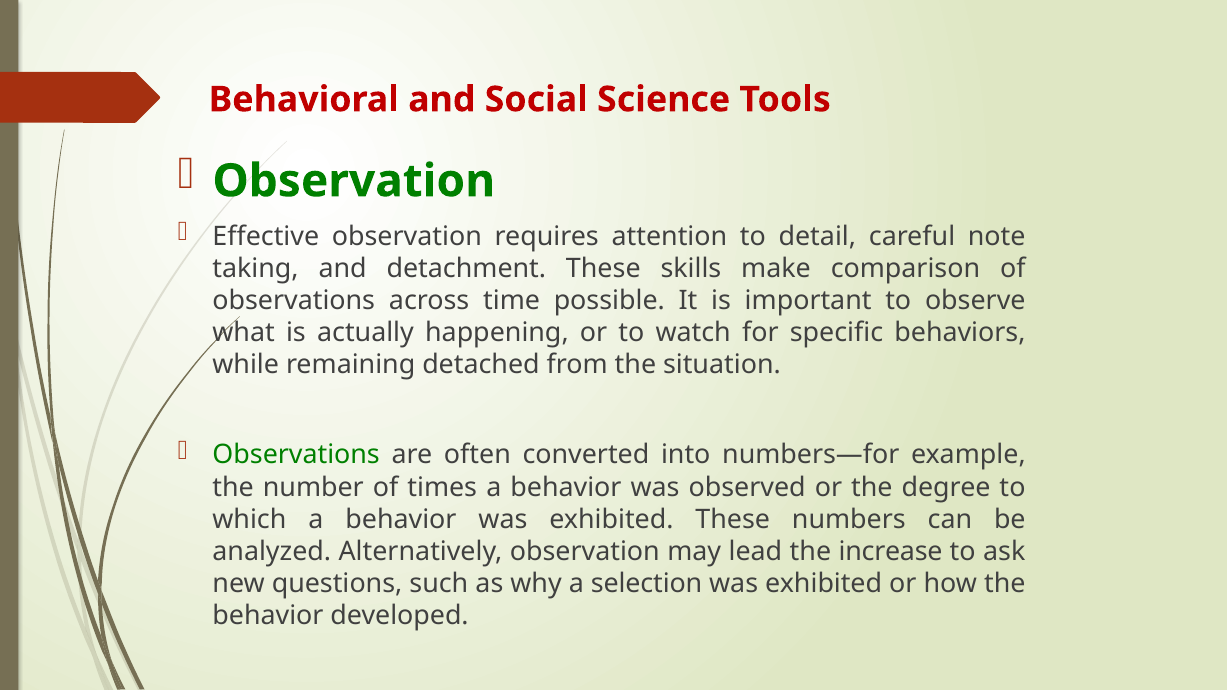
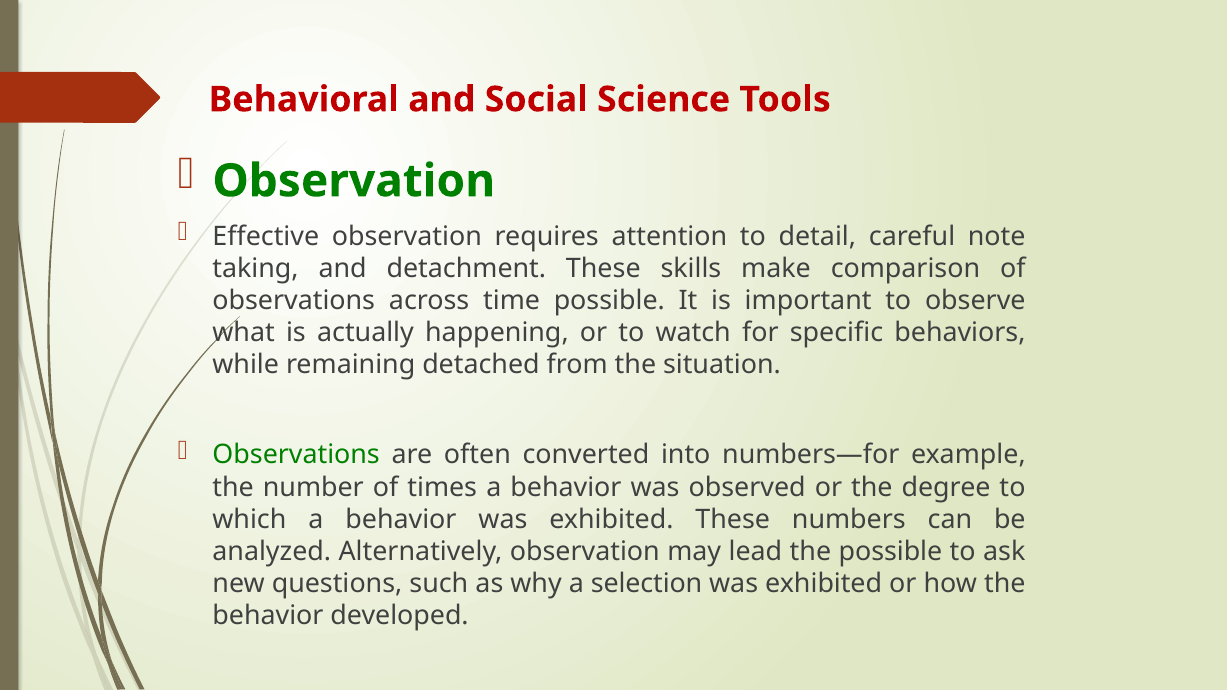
the increase: increase -> possible (890, 552)
